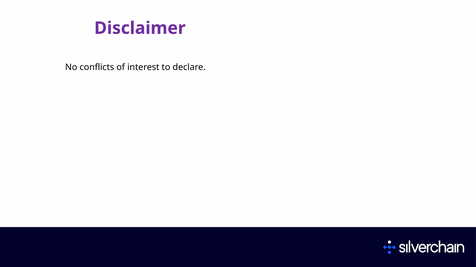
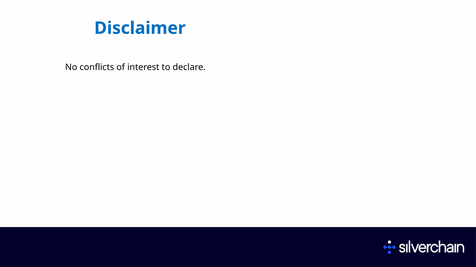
Disclaimer colour: purple -> blue (140, 28)
